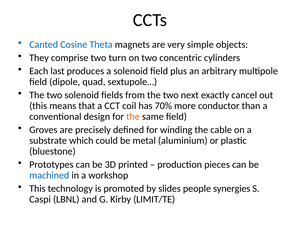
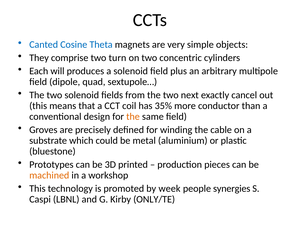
last: last -> will (57, 71)
70%: 70% -> 35% (163, 106)
machined colour: blue -> orange (49, 175)
slides: slides -> week (169, 189)
LIMIT/TE: LIMIT/TE -> ONLY/TE (154, 199)
